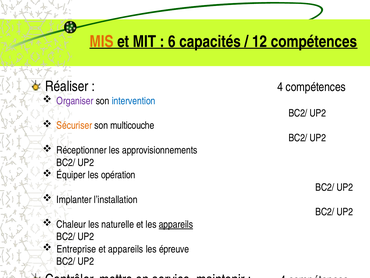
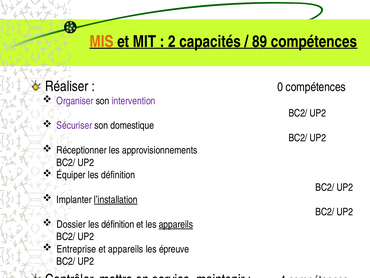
6: 6 -> 2 (172, 42)
12: 12 -> 89 (260, 42)
4: 4 -> 0 (280, 87)
intervention colour: blue -> purple (134, 101)
Sécuriser colour: orange -> purple (74, 125)
multicouche: multicouche -> domestique (132, 125)
Équiper les opération: opération -> définition (118, 175)
l’installation underline: none -> present (116, 199)
Chaleur: Chaleur -> Dossier (71, 224)
naturelle: naturelle -> définition (118, 224)
